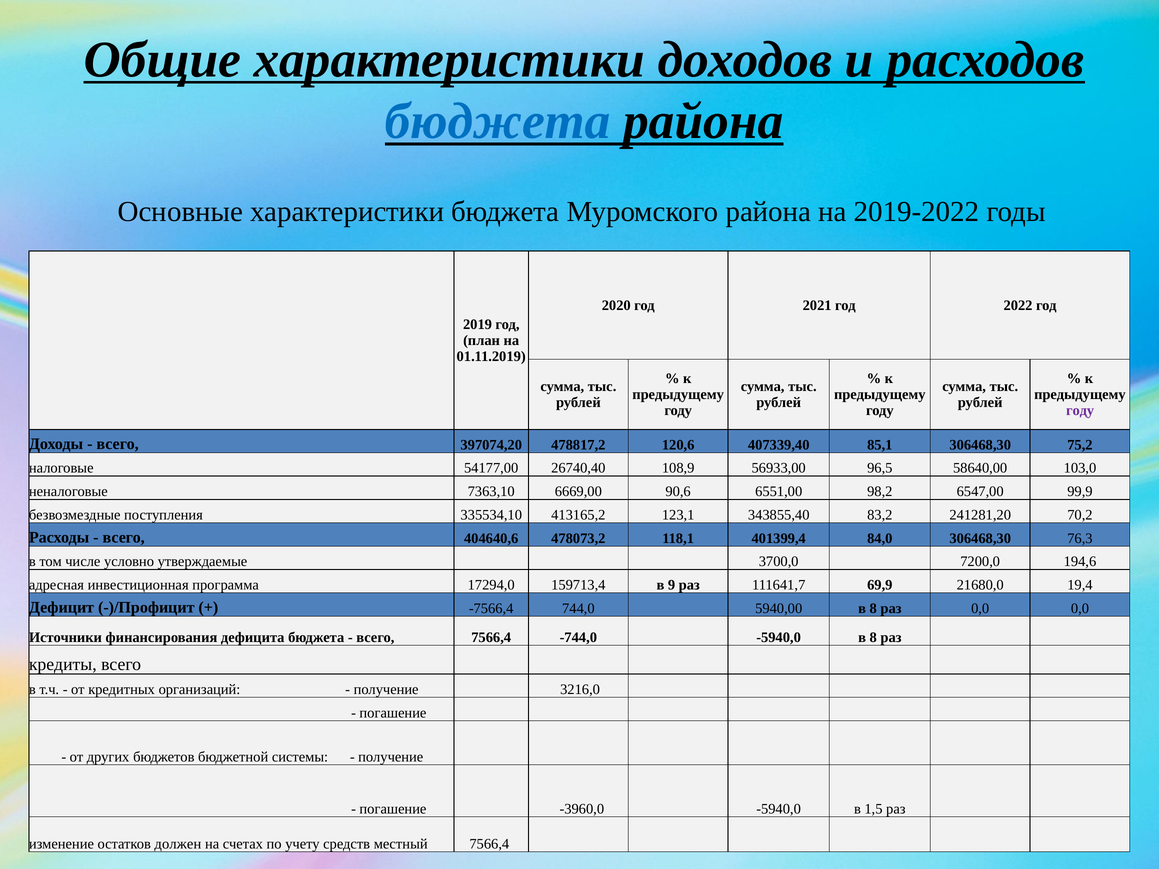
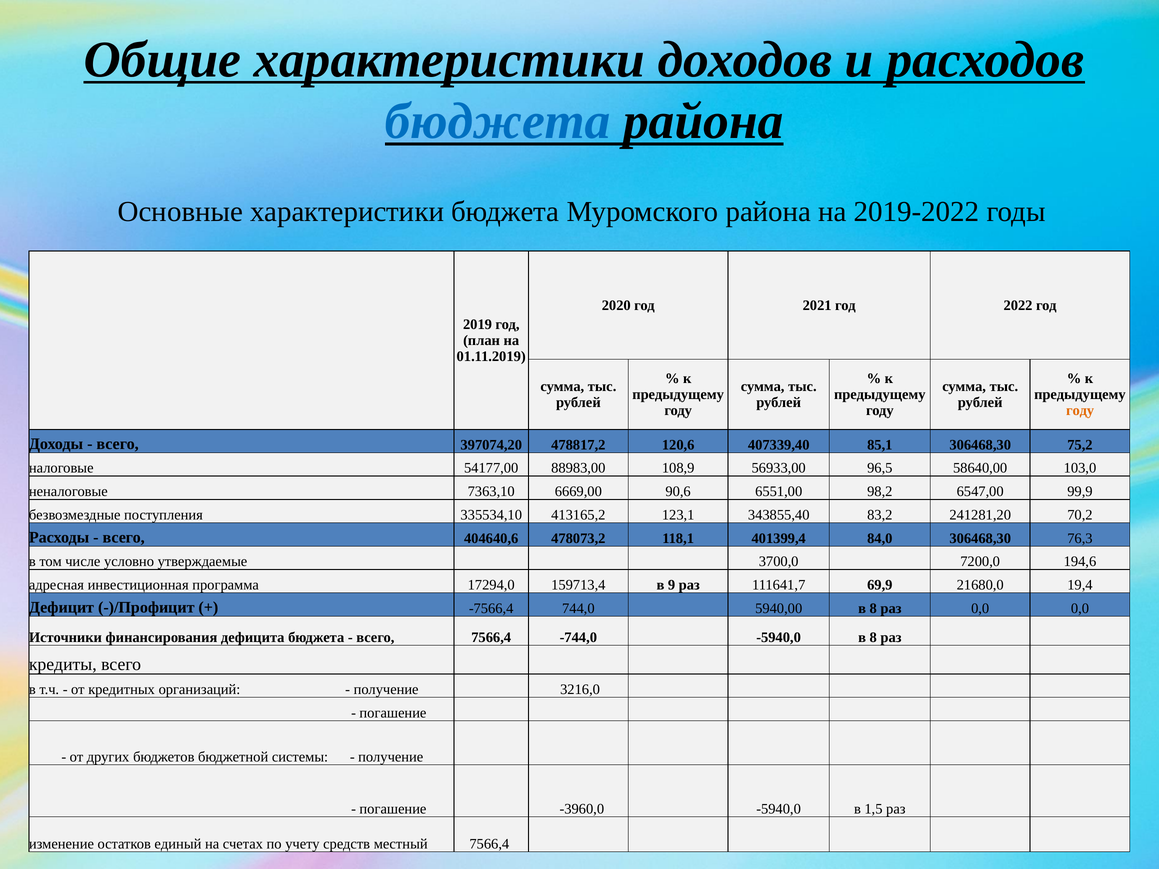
году colour: purple -> orange (1080, 411)
26740,40: 26740,40 -> 88983,00 (578, 468)
должен: должен -> единый (178, 844)
